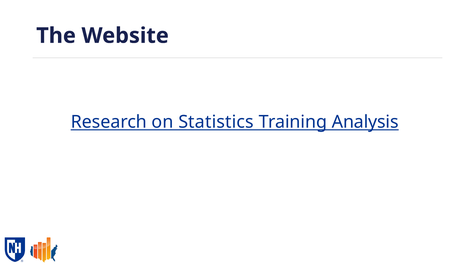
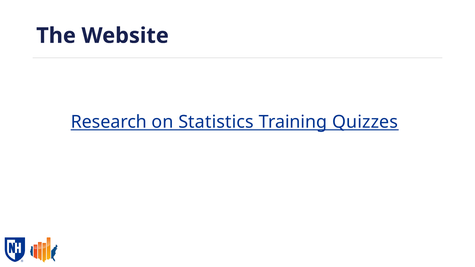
Analysis: Analysis -> Quizzes (365, 122)
